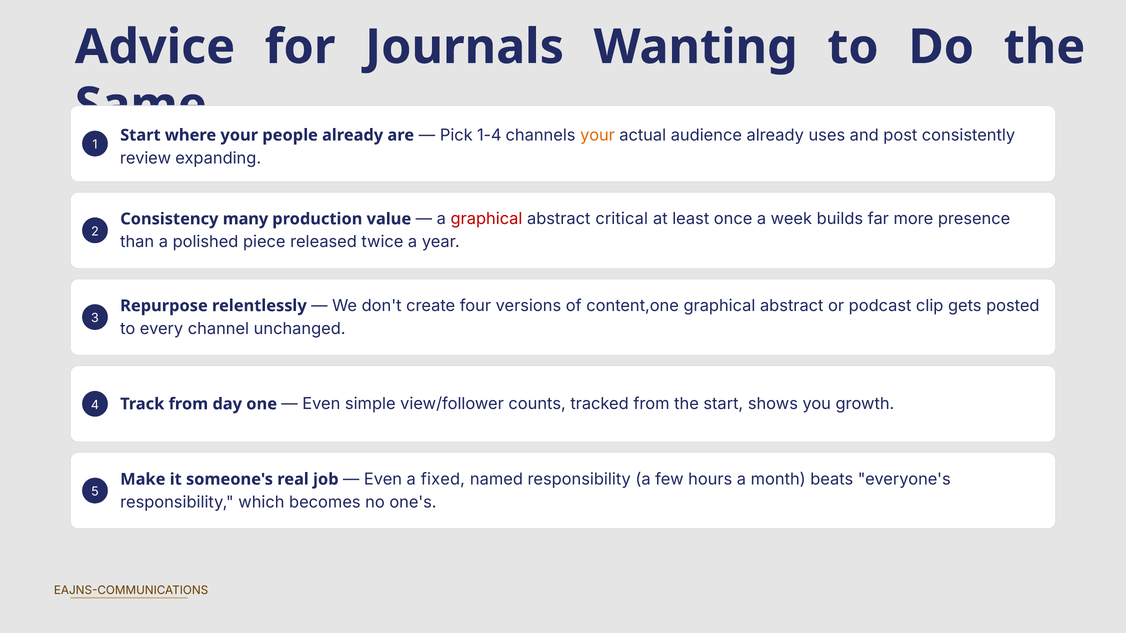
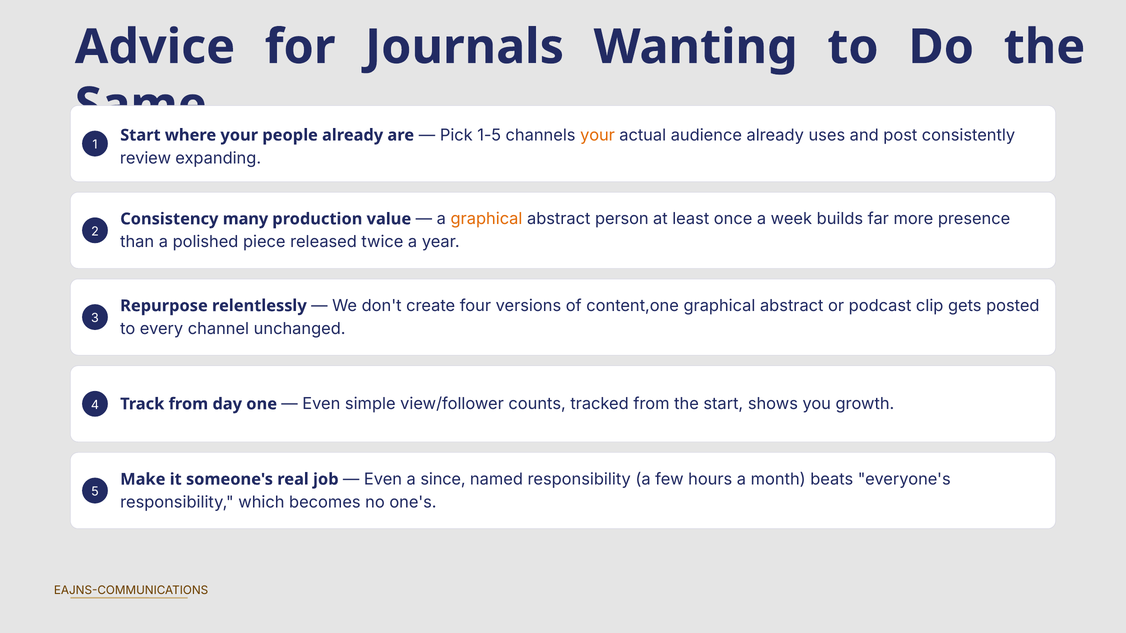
1-4: 1-4 -> 1-5 (489, 135)
graphical colour: red -> orange (486, 219)
critical: critical -> person (622, 219)
fixed: fixed -> since (443, 480)
